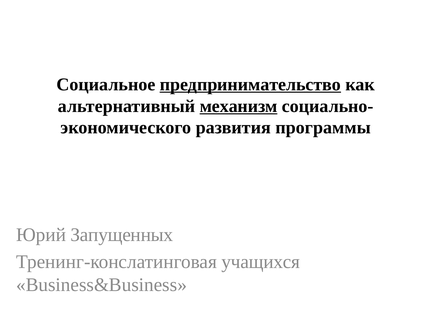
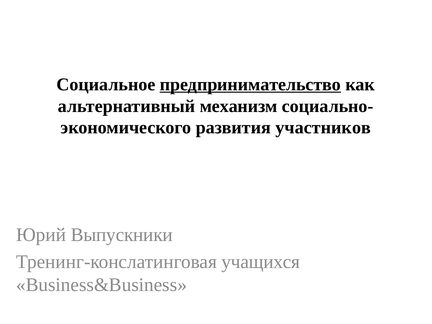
механизм underline: present -> none (239, 106)
программы: программы -> участников (323, 128)
Запущенных: Запущенных -> Выпускники (122, 235)
